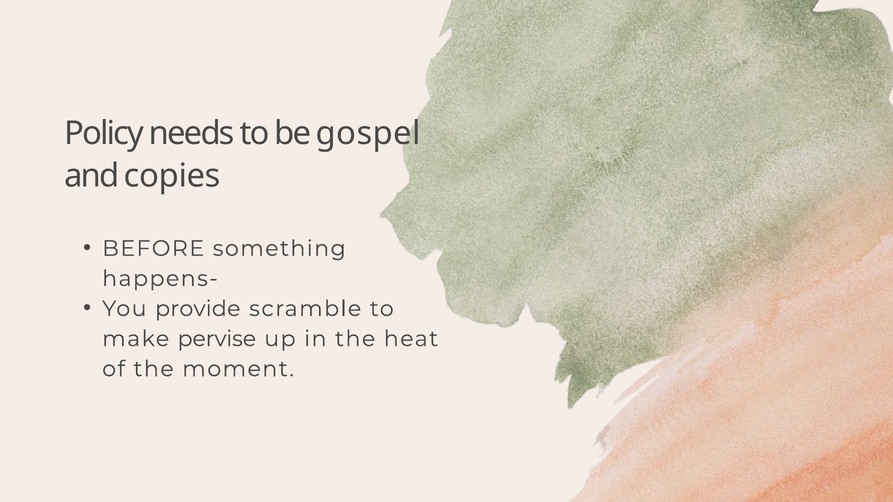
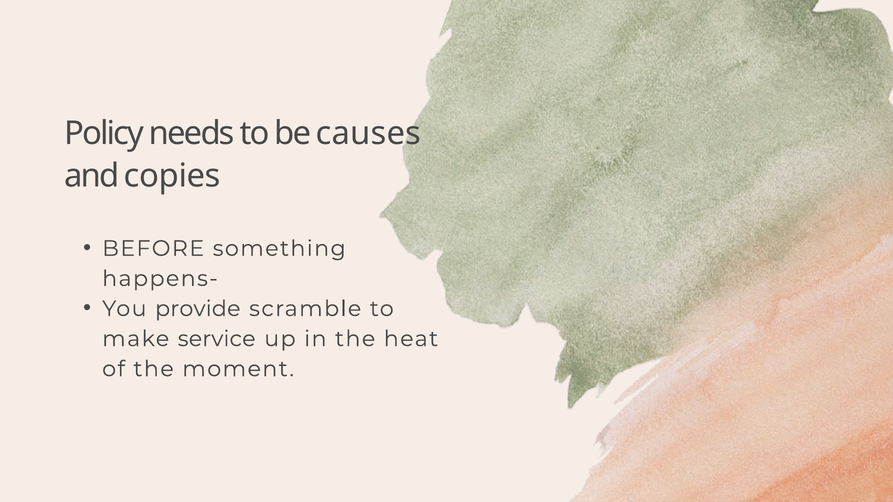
gospel: gospel -> causes (368, 134)
pervise: pervise -> service (217, 339)
